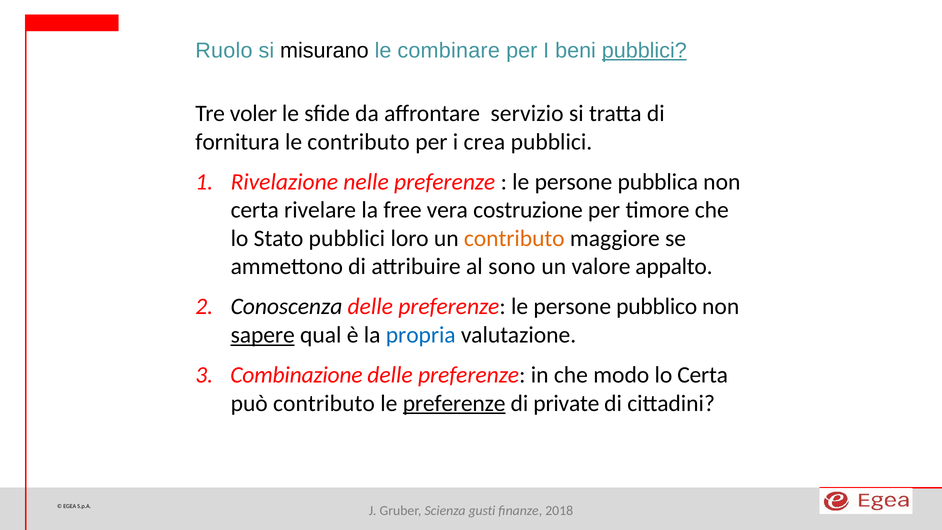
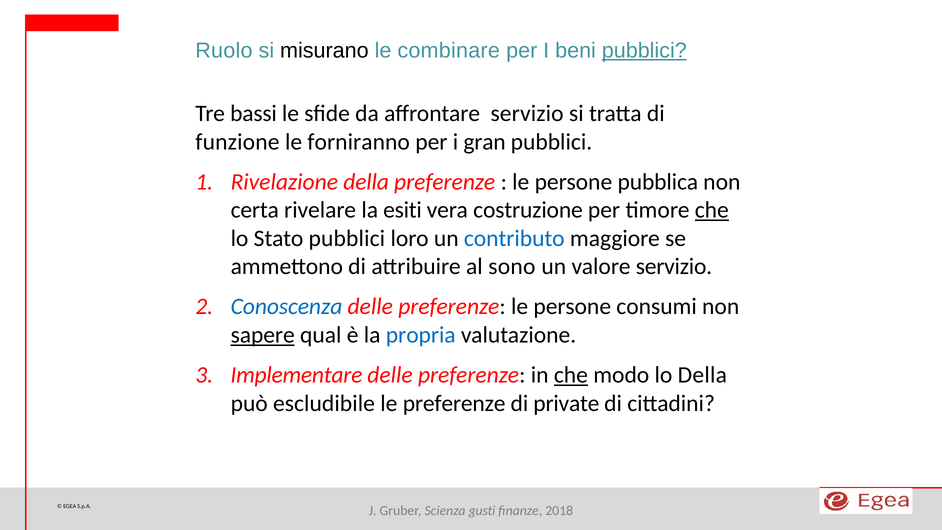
voler: voler -> bassi (253, 113)
fornitura: fornitura -> funzione (237, 142)
le contributo: contributo -> forniranno (359, 142)
crea: crea -> gran (485, 142)
Rivelazione nelle: nelle -> della (366, 182)
free: free -> esiti (403, 210)
che underline: none -> present (712, 210)
contributo colour: orange -> blue (514, 238)
valore appalto: appalto -> servizio (674, 267)
Conoscenza colour: black -> blue (287, 307)
pubblico: pubblico -> consumi (657, 307)
Combinazione: Combinazione -> Implementare (296, 375)
che underline: none -> present (571, 375)
lo Certa: Certa -> Della (702, 375)
può contributo: contributo -> escludibile (324, 403)
preferenze underline: present -> none (454, 403)
